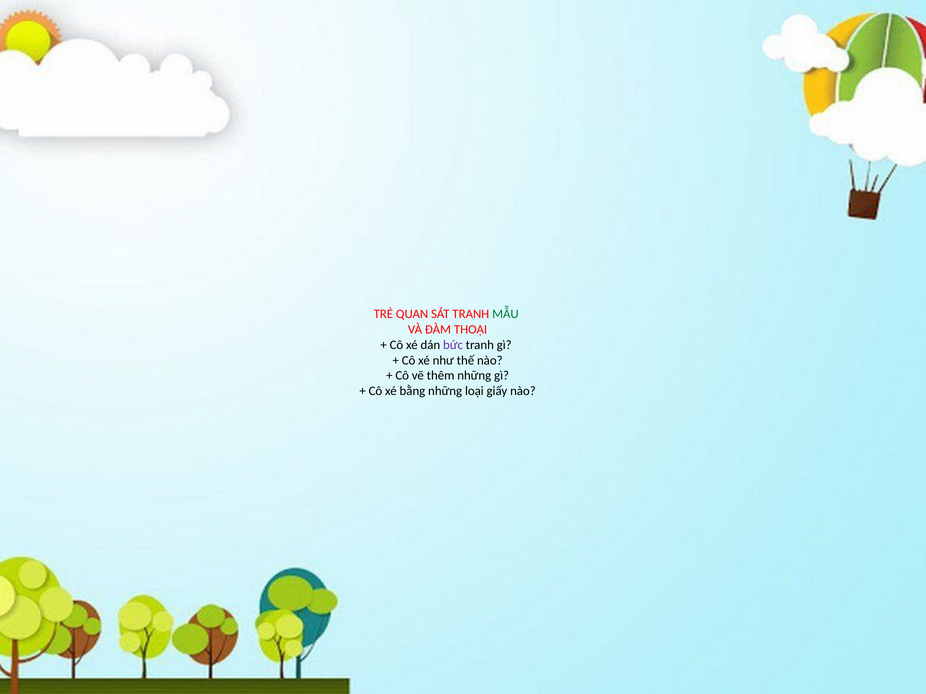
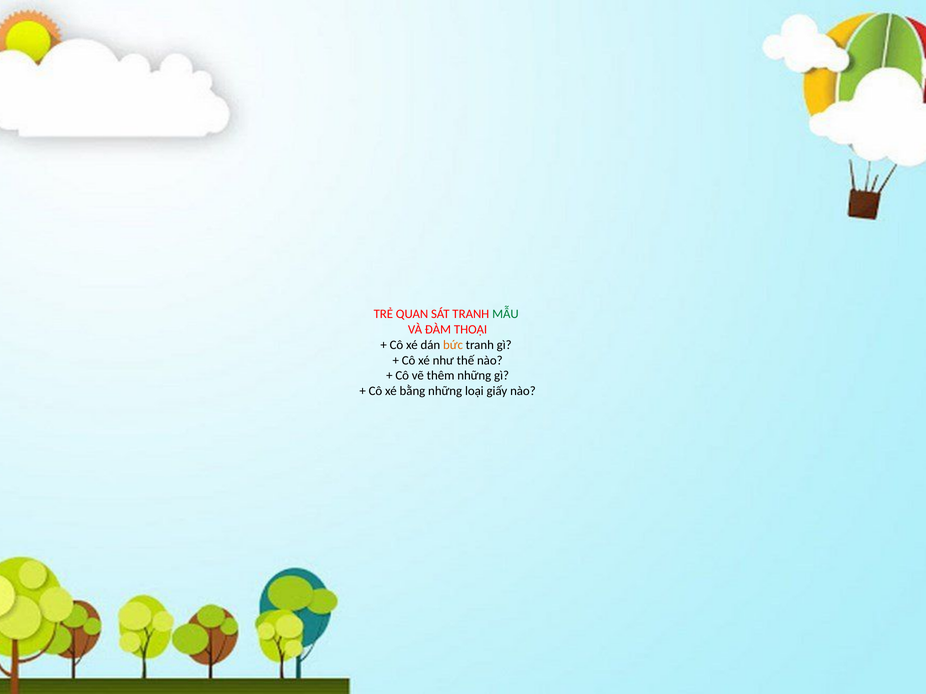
bức colour: purple -> orange (453, 345)
